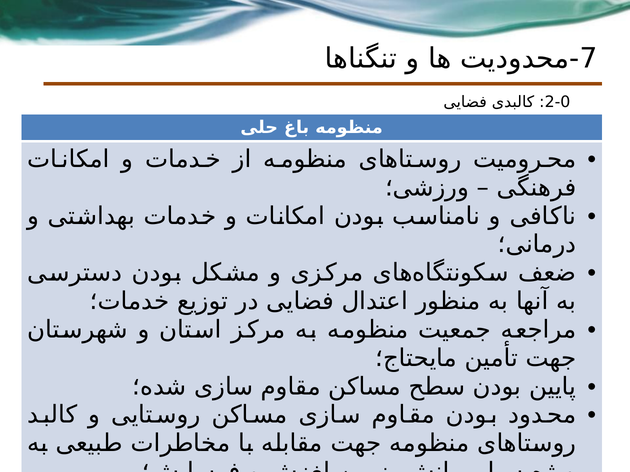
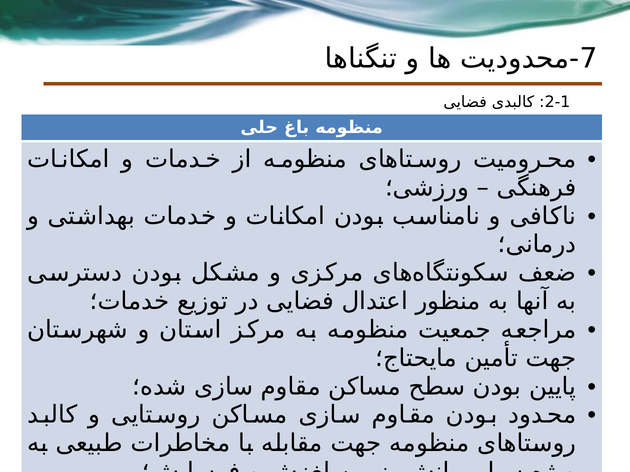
2-0: 2-0 -> 2-1 (557, 102)
